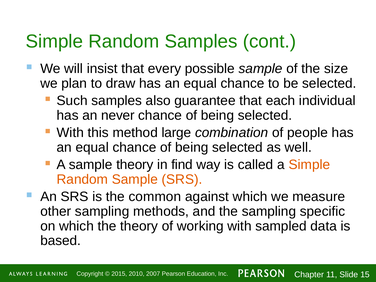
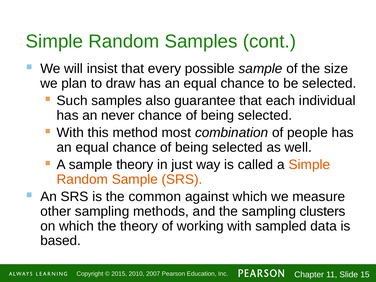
large: large -> most (176, 133)
find: find -> just (182, 165)
specific: specific -> clusters (323, 211)
